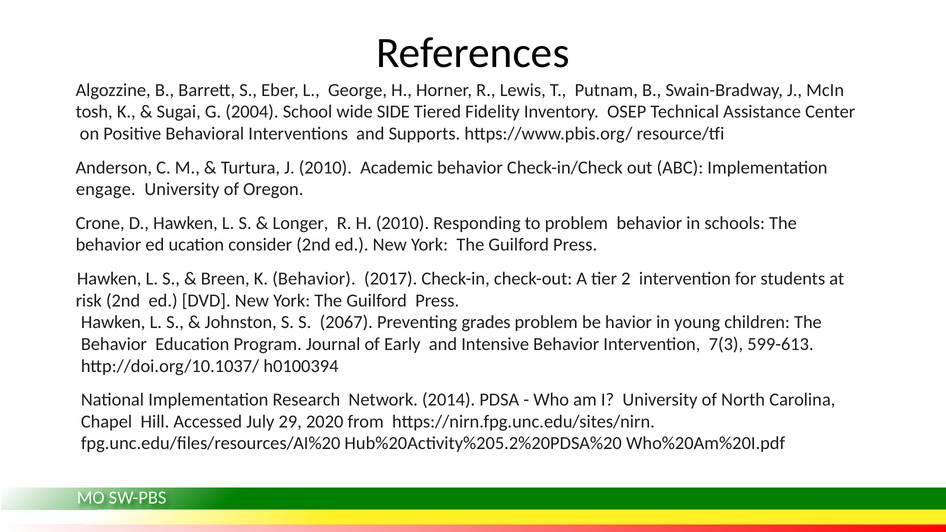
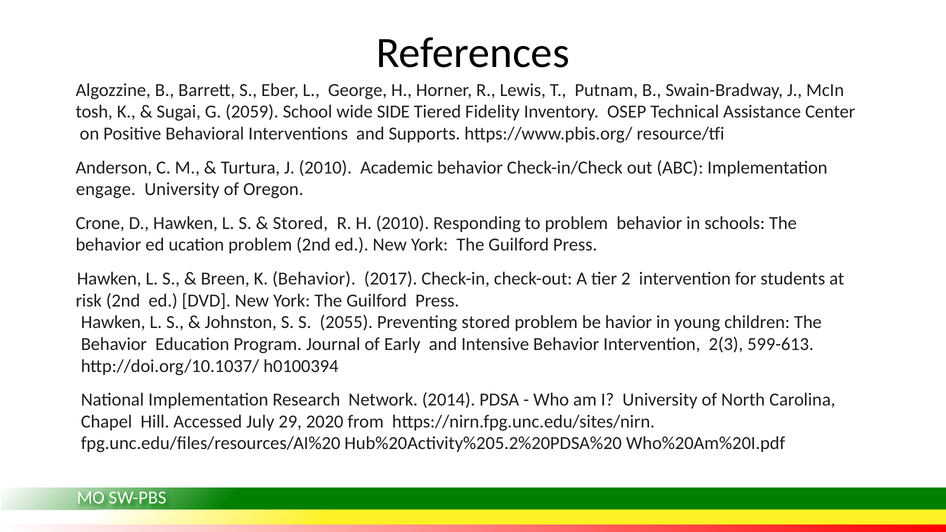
2004: 2004 -> 2059 (252, 112)
Longer: Longer -> Stored (300, 223)
ucation consider: consider -> problem (260, 245)
2067: 2067 -> 2055 (346, 322)
Preventing grades: grades -> stored (486, 322)
7(3: 7(3 -> 2(3 (726, 344)
